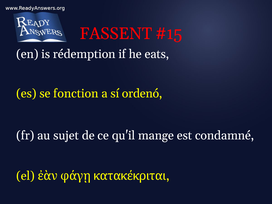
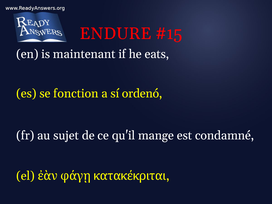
FASSENT: FASSENT -> ENDURE (116, 34)
rédemption: rédemption -> maintenant (84, 54)
